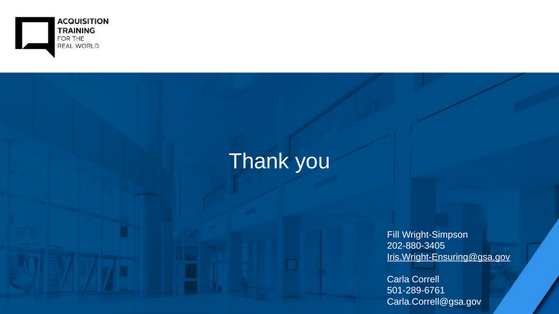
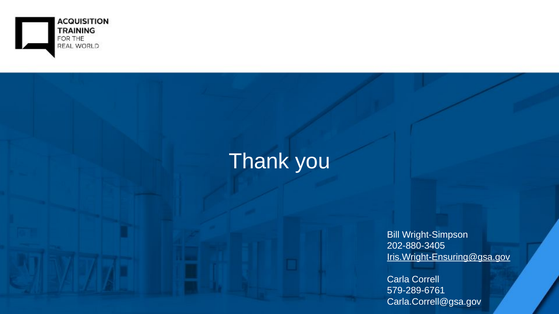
Fill: Fill -> Bill (393, 235)
501-289-6761: 501-289-6761 -> 579-289-6761 (416, 291)
